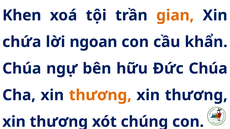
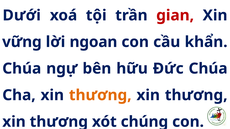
Khen: Khen -> Dưới (22, 15)
gian colour: orange -> red (175, 15)
chứa: chứa -> vững (22, 42)
